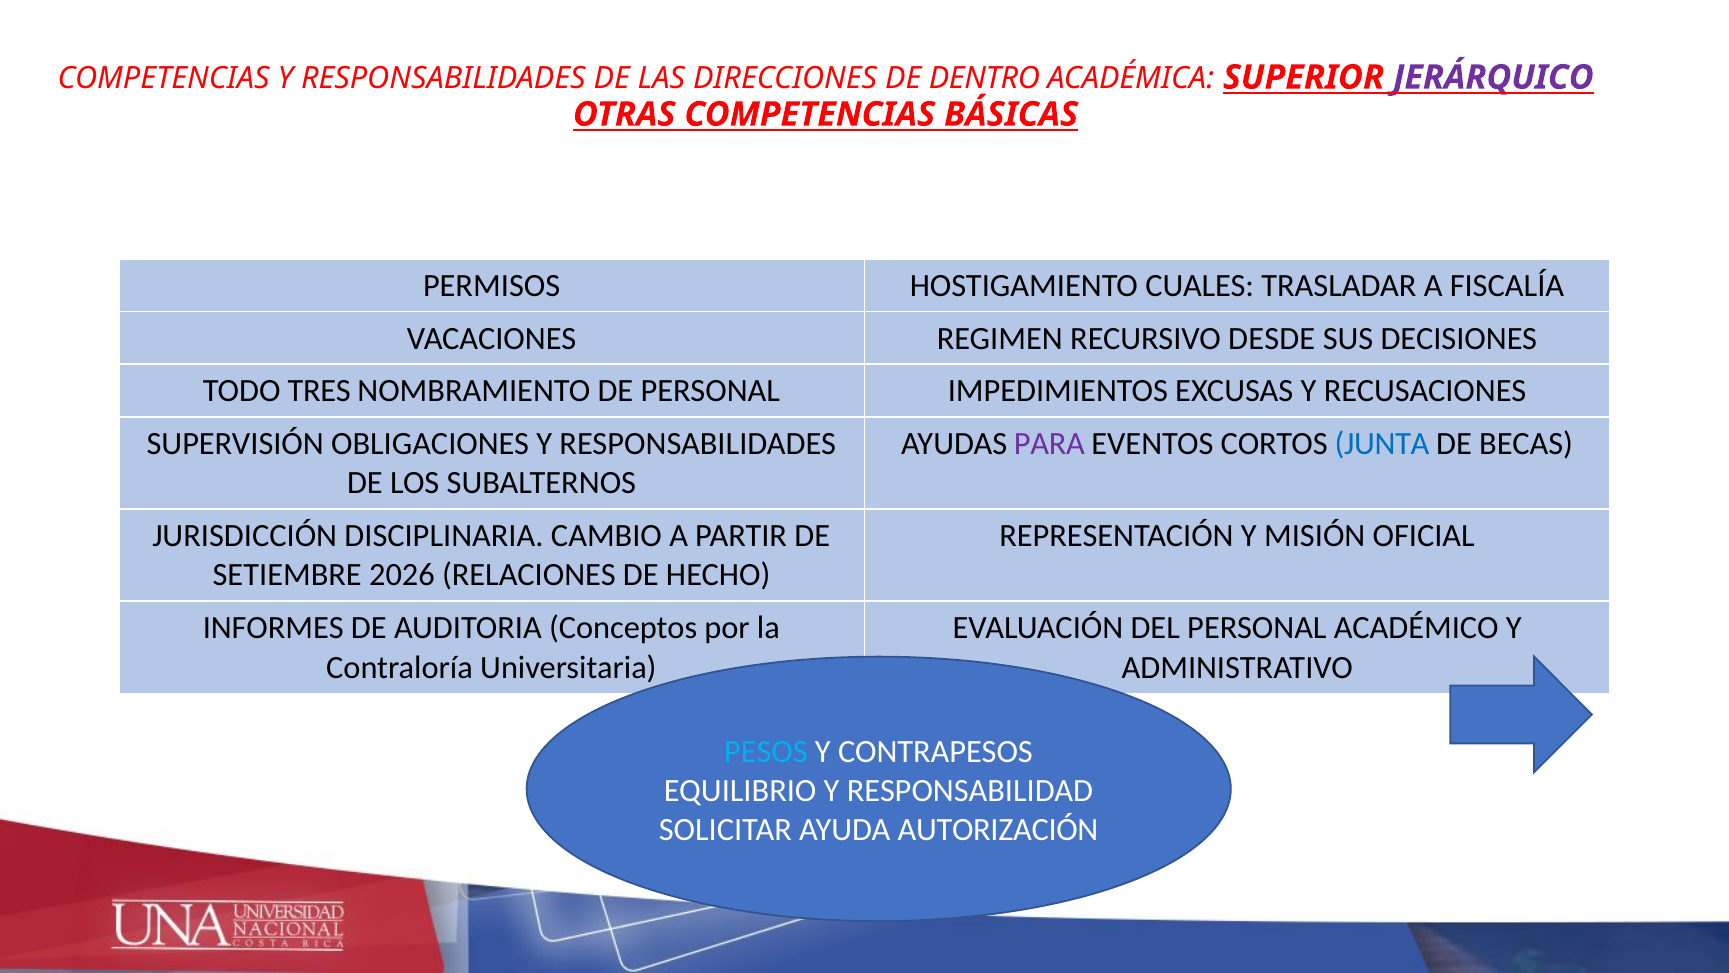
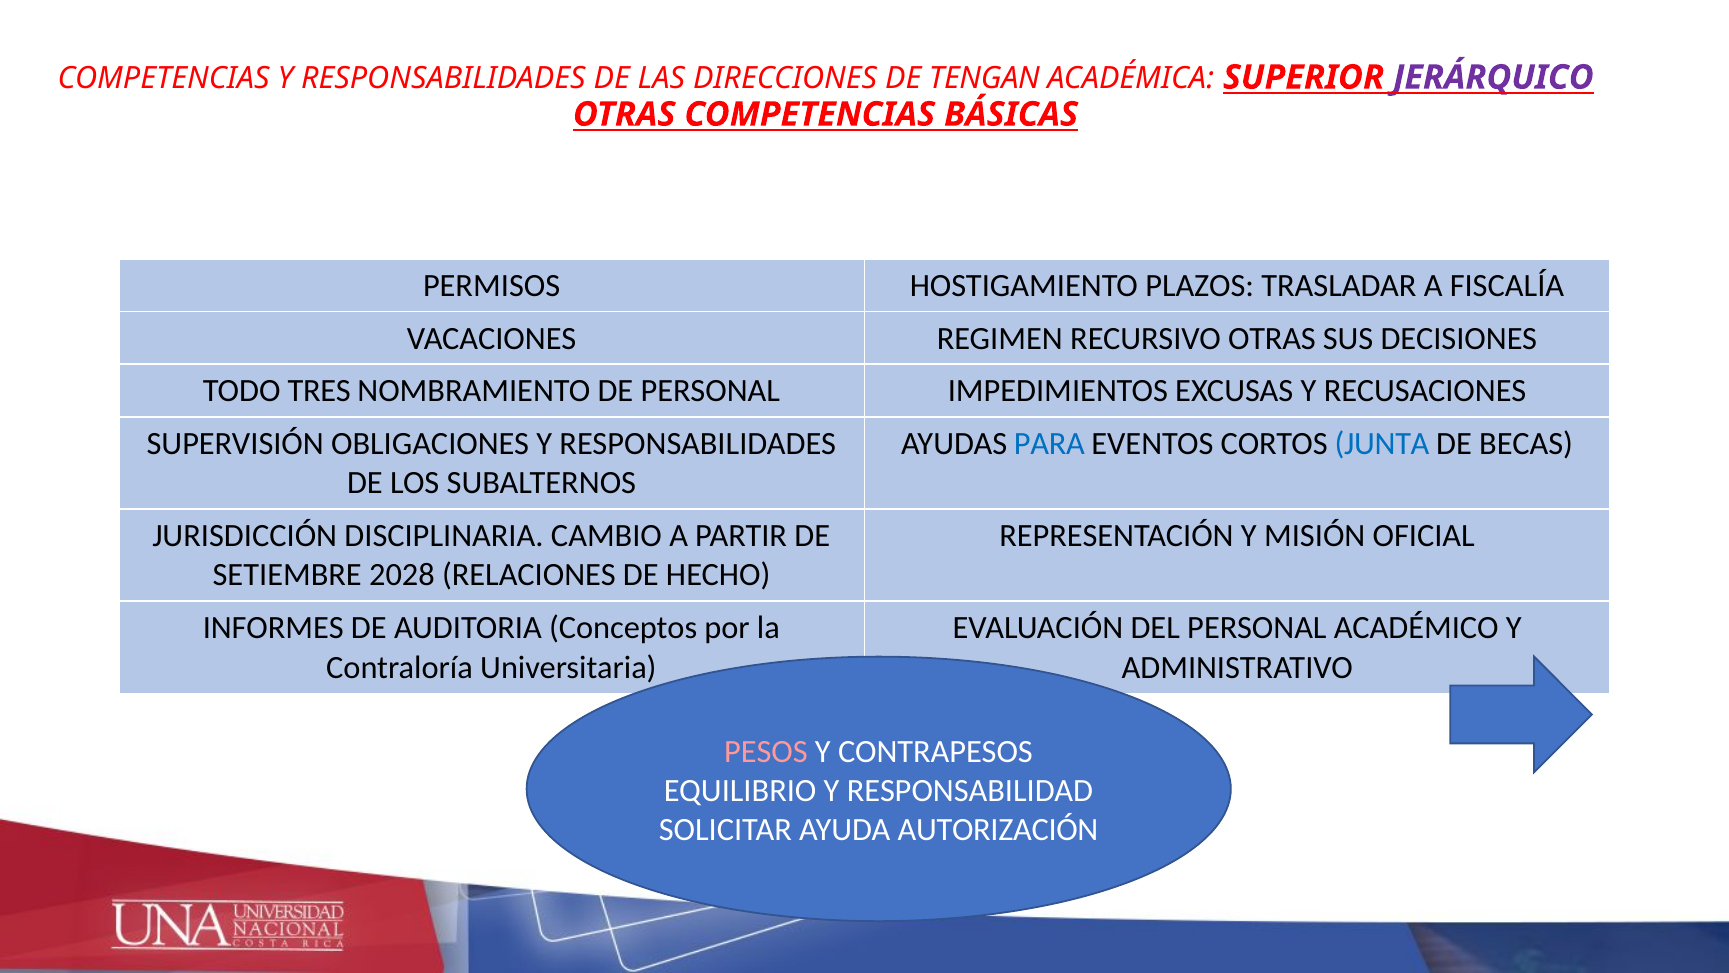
DENTRO: DENTRO -> TENGAN (984, 79)
CUALES: CUALES -> PLAZOS (1200, 286)
RECURSIVO DESDE: DESDE -> OTRAS (1272, 338)
PARA colour: purple -> blue (1049, 443)
2026: 2026 -> 2028 (402, 575)
PESOS colour: light blue -> pink (766, 752)
